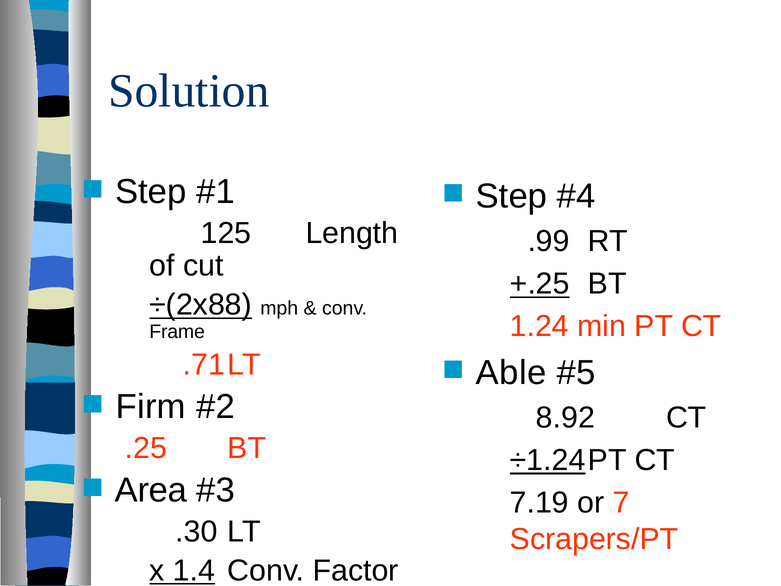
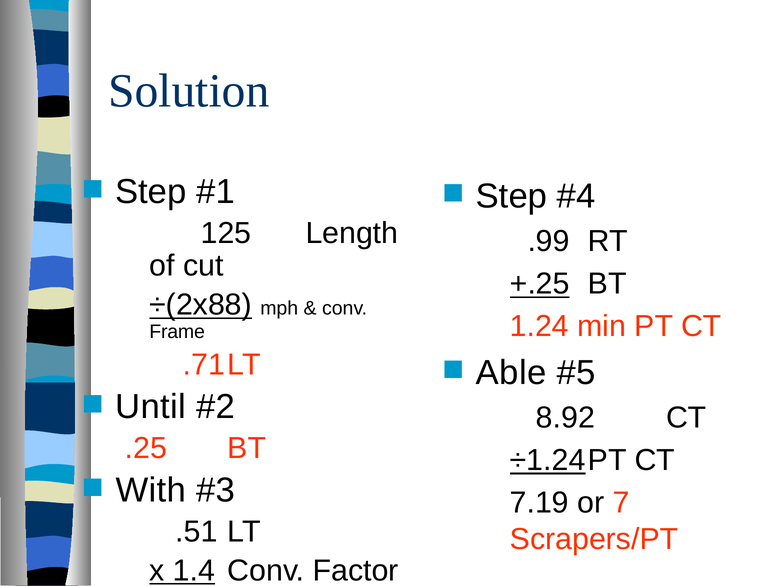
Firm: Firm -> Until (151, 407)
Area: Area -> With (151, 490)
.30: .30 -> .51 (197, 531)
